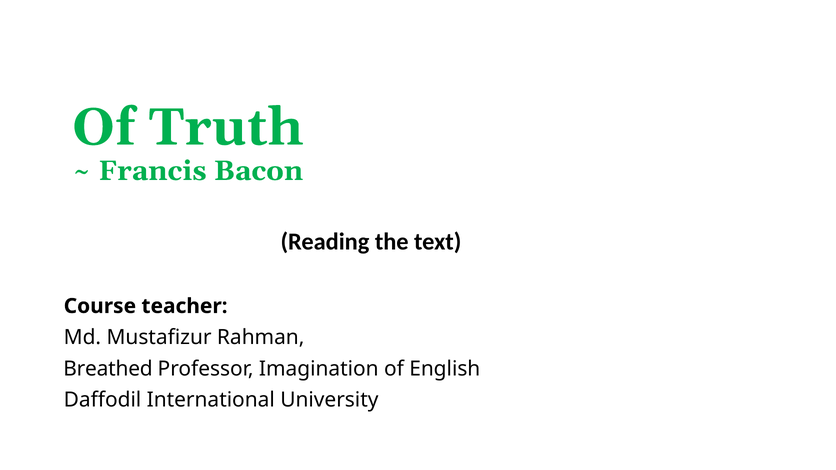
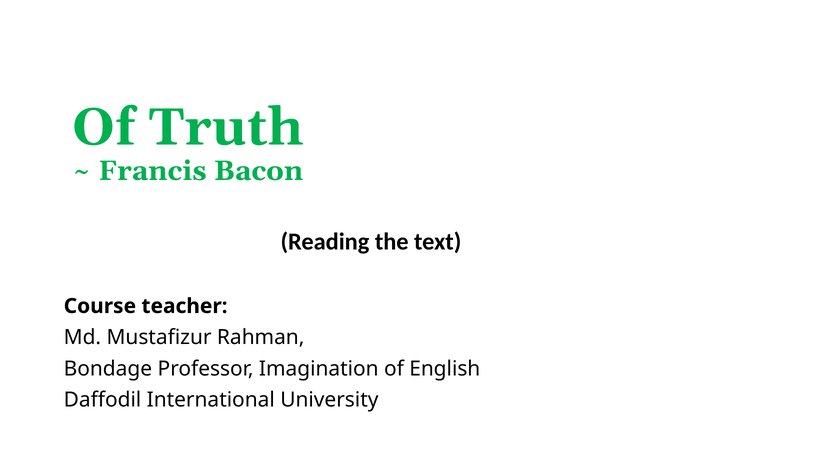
Breathed: Breathed -> Bondage (108, 369)
